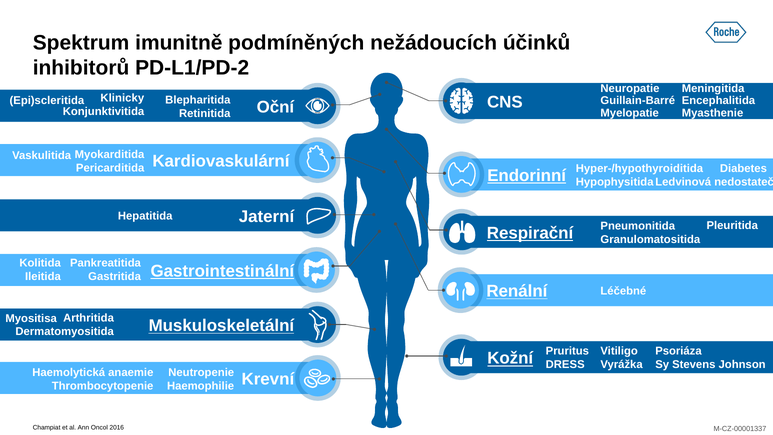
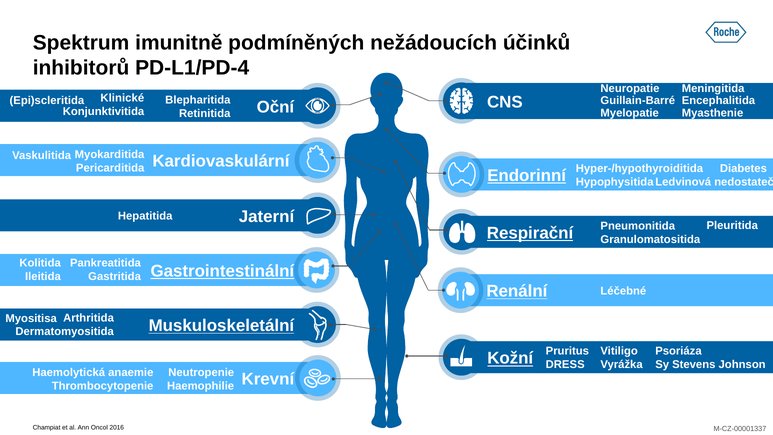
PD-L1/PD-2: PD-L1/PD-2 -> PD-L1/PD-4 (192, 68)
Klinicky: Klinicky -> Klinické (122, 98)
